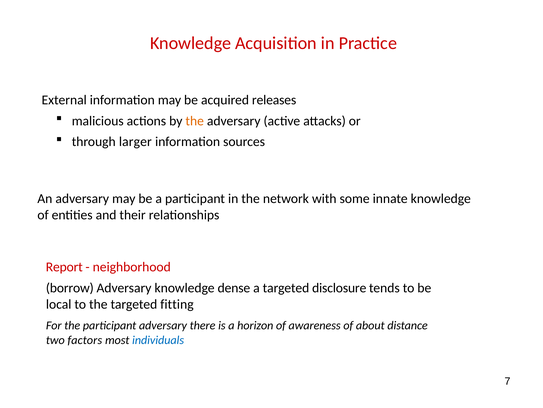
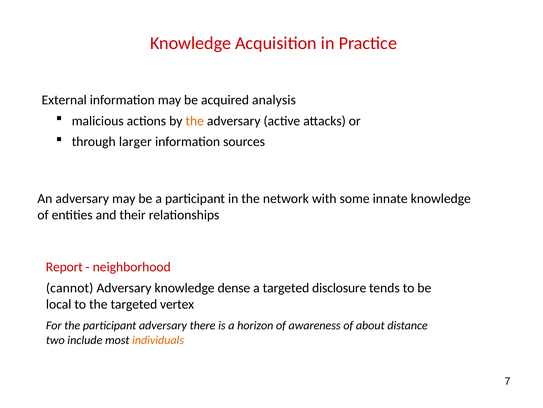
releases: releases -> analysis (274, 100)
borrow: borrow -> cannot (70, 287)
fitting: fitting -> vertex (177, 304)
factors: factors -> include (85, 340)
individuals colour: blue -> orange (158, 340)
